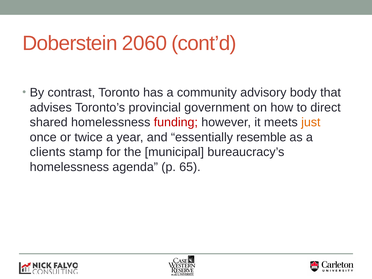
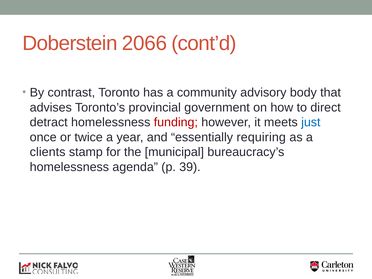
2060: 2060 -> 2066 (145, 43)
shared: shared -> detract (49, 122)
just colour: orange -> blue (311, 122)
resemble: resemble -> requiring (261, 137)
65: 65 -> 39 (190, 167)
